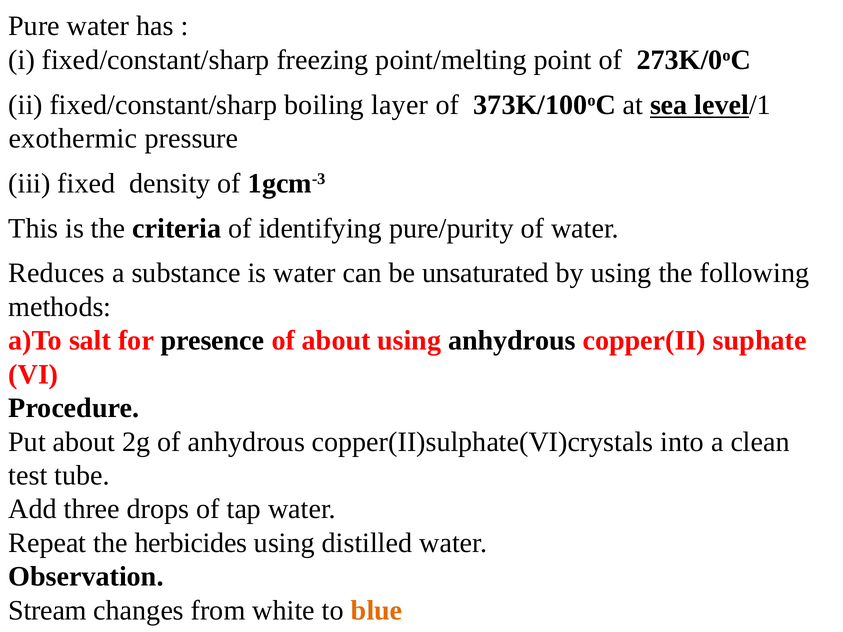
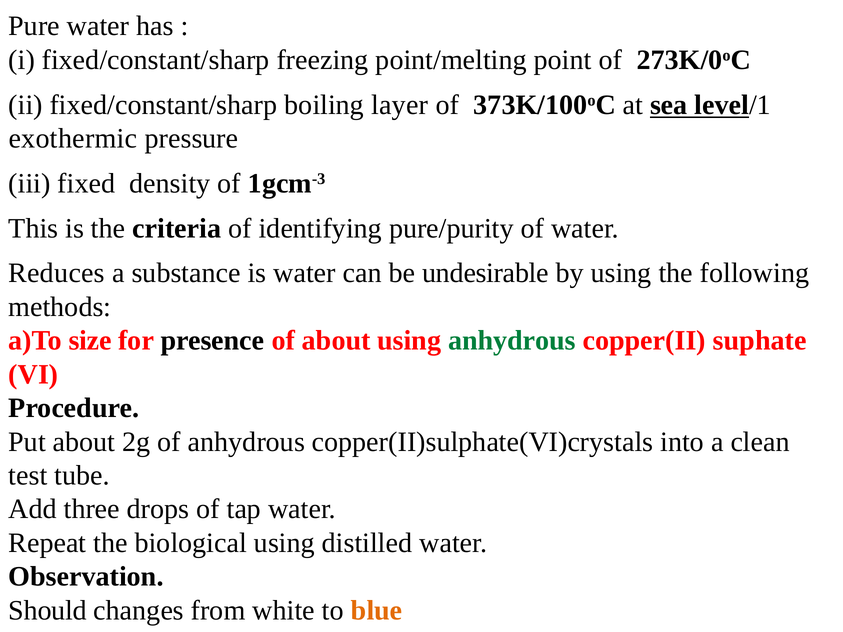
unsaturated: unsaturated -> undesirable (486, 273)
salt: salt -> size (90, 341)
anhydrous colour: black -> green (512, 341)
herbicides: herbicides -> biological (191, 543)
Stream: Stream -> Should (48, 611)
